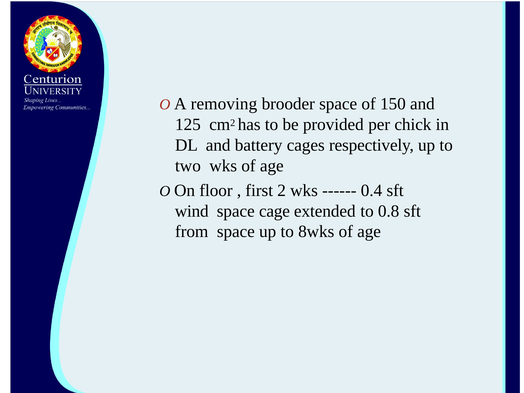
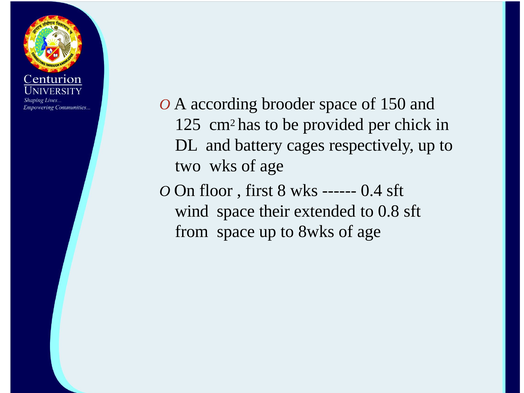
removing: removing -> according (224, 104)
first 2: 2 -> 8 (282, 190)
cage: cage -> their (274, 211)
